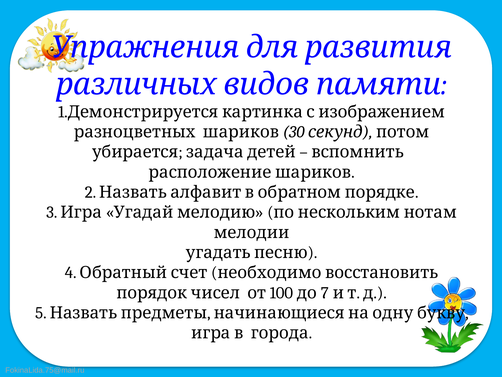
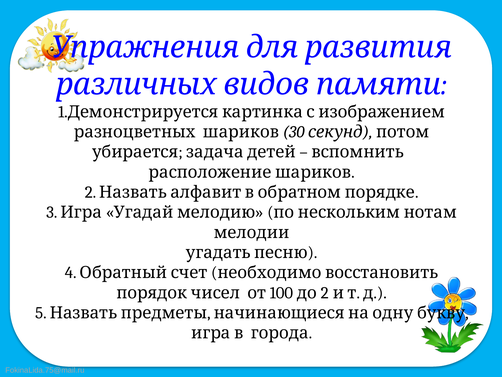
100 7: 7 -> 2 (325, 292)
